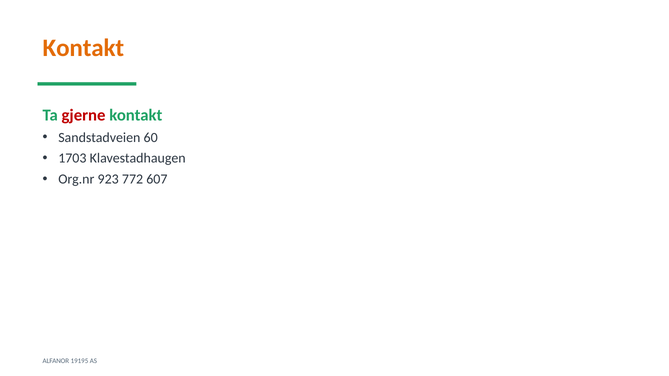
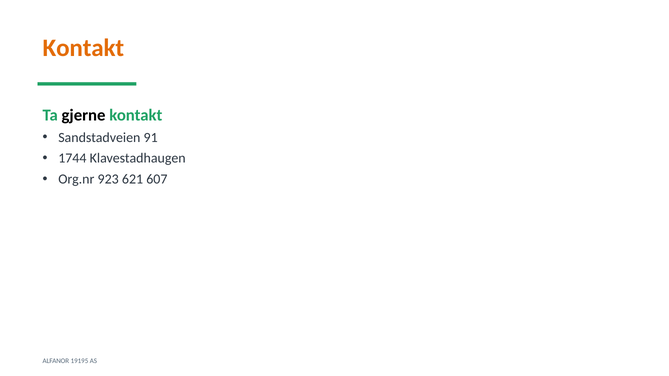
gjerne colour: red -> black (84, 115)
60: 60 -> 91 (151, 138)
1703: 1703 -> 1744 (72, 158)
772: 772 -> 621 (133, 179)
